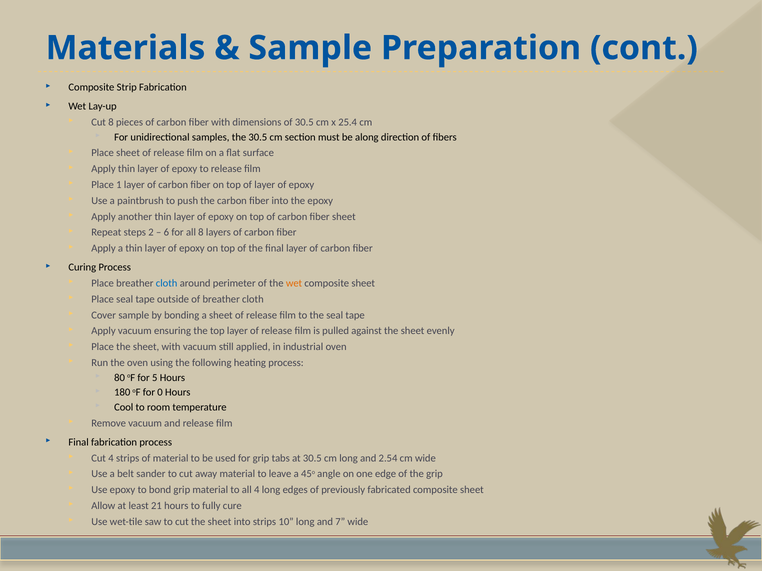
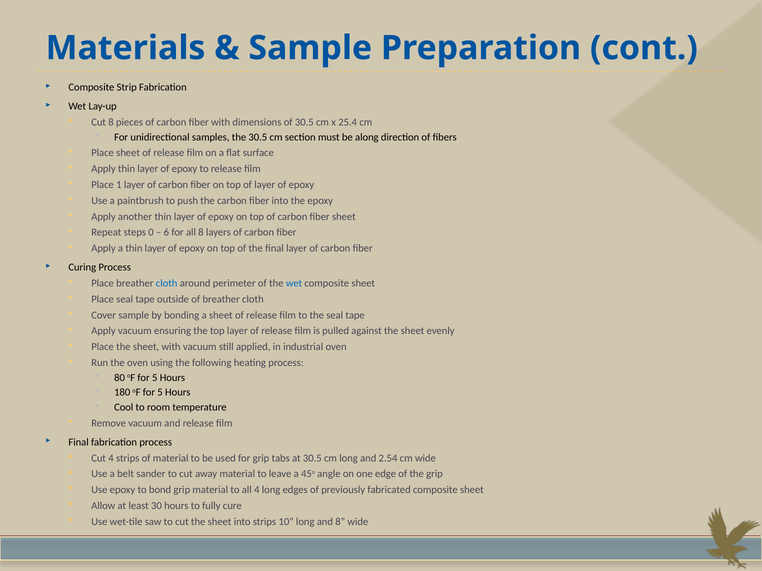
2: 2 -> 0 (151, 233)
wet colour: orange -> blue (294, 284)
180 oF for 0: 0 -> 5 (160, 393)
21: 21 -> 30 (156, 506)
and 7: 7 -> 8 (340, 522)
